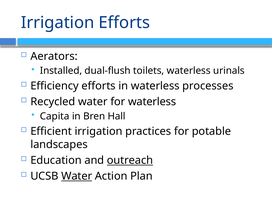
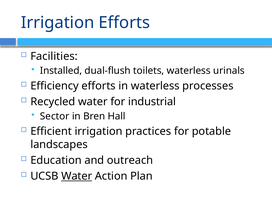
Aerators: Aerators -> Facilities (54, 56)
for waterless: waterless -> industrial (152, 102)
Capita: Capita -> Sector (55, 116)
outreach underline: present -> none (130, 160)
